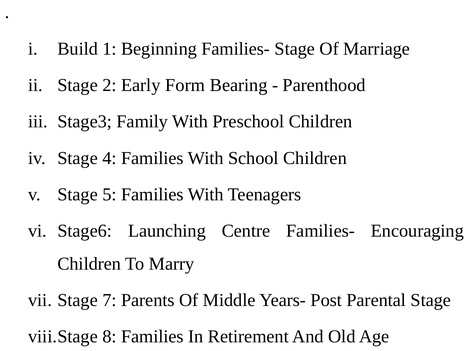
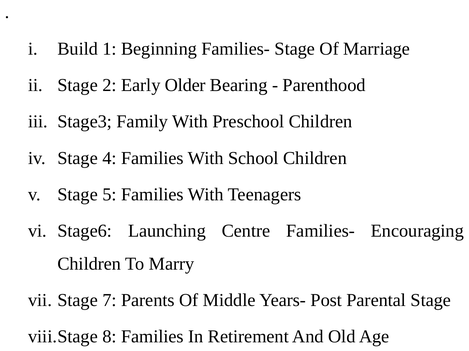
Form: Form -> Older (185, 85)
